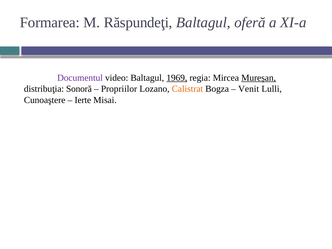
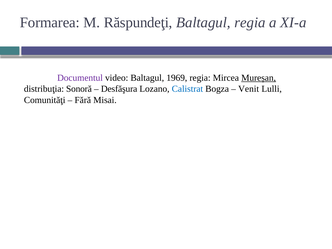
Baltagul oferă: oferă -> regia (250, 23)
1969 underline: present -> none (177, 78)
Propriilor: Propriilor -> Desfăşura (119, 89)
Calistrat colour: orange -> blue (187, 89)
Cunoaştere: Cunoaştere -> Comunităţi (45, 100)
Ierte: Ierte -> Fără (83, 100)
